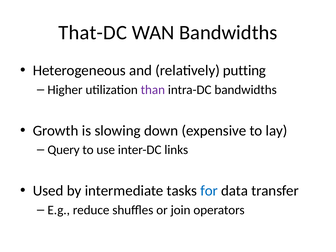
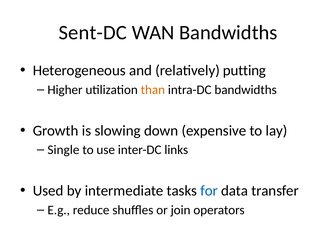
That-DC: That-DC -> Sent-DC (93, 33)
than colour: purple -> orange (153, 90)
Query: Query -> Single (63, 150)
